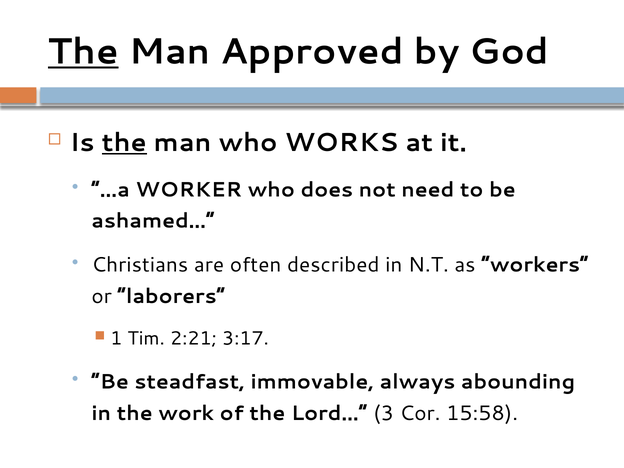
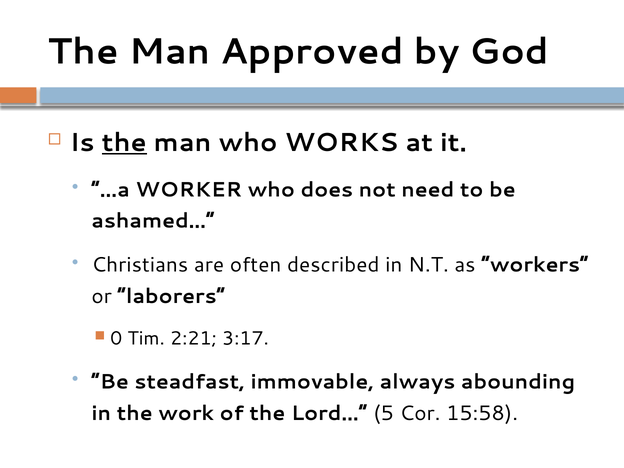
The underline: present -> none (83, 52)
1: 1 -> 0 (116, 339)
3: 3 -> 5 (384, 413)
